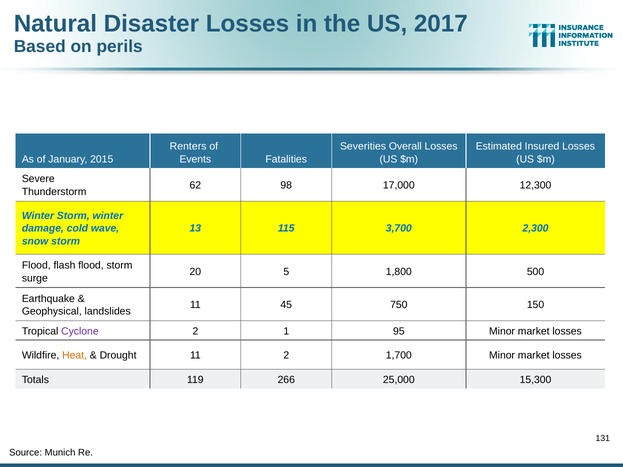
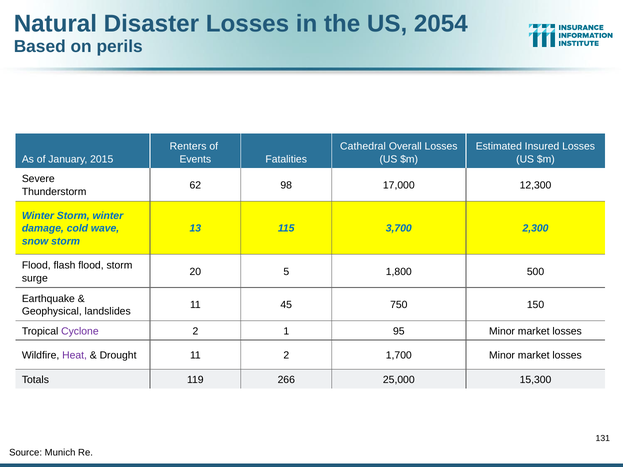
2017: 2017 -> 2054 (441, 24)
Severities: Severities -> Cathedral (363, 147)
Heat colour: orange -> purple (75, 356)
